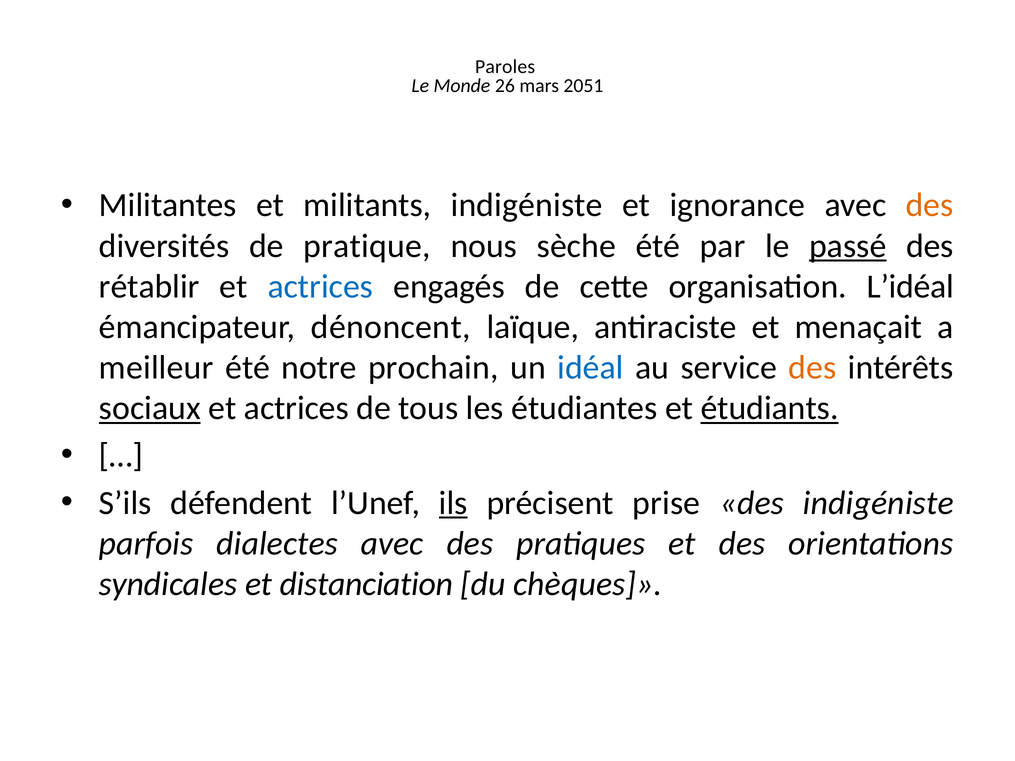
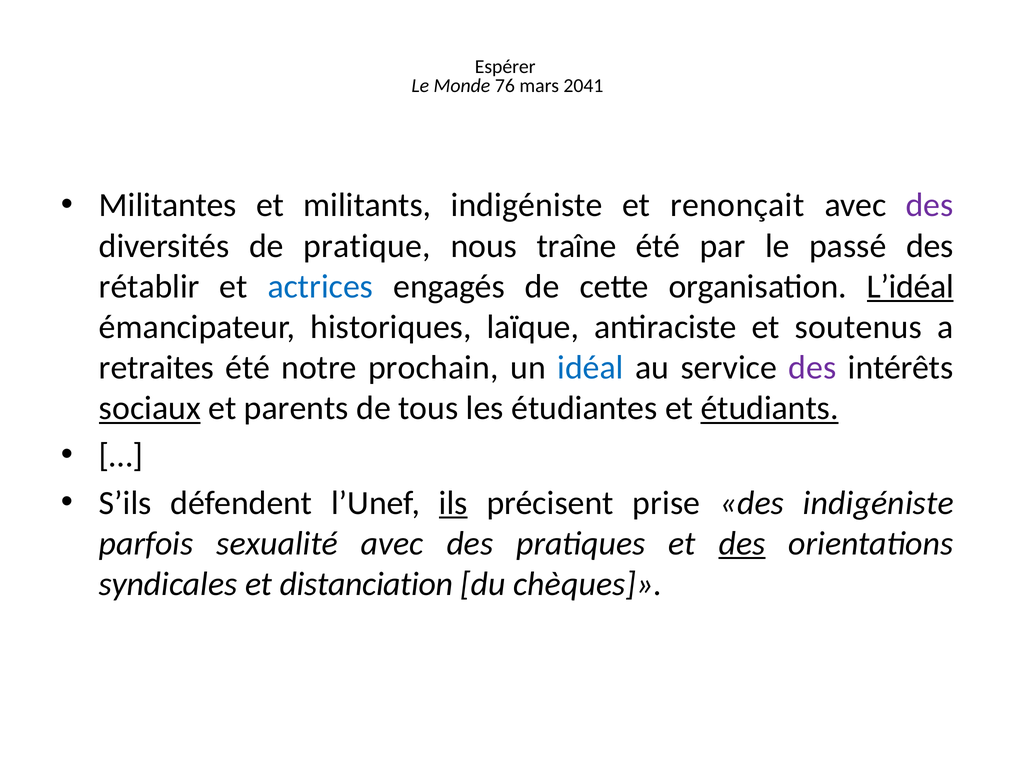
Paroles: Paroles -> Espérer (505, 67)
26: 26 -> 76 (505, 86)
2051: 2051 -> 2041 (583, 86)
ignorance: ignorance -> renonçait (737, 205)
des colour: orange -> purple (930, 205)
sèche: sèche -> traîne (577, 246)
passé underline: present -> none (848, 246)
L’idéal underline: none -> present (910, 287)
dénoncent: dénoncent -> historiques (391, 327)
menaçait: menaçait -> soutenus (859, 327)
meilleur: meilleur -> retraites (156, 368)
des colour: orange -> purple (812, 368)
actrices: actrices -> parents (296, 408)
dialectes: dialectes -> sexualité (277, 544)
des underline: none -> present (742, 544)
